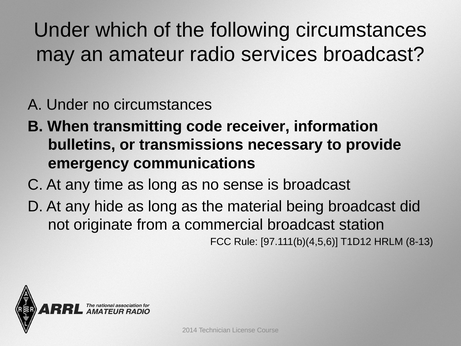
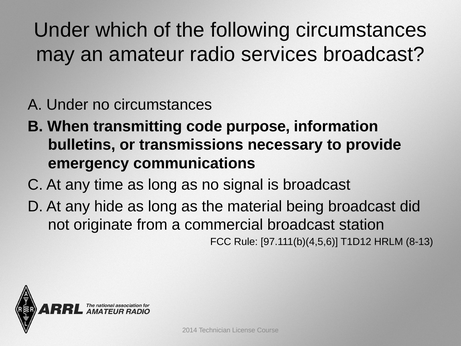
receiver: receiver -> purpose (258, 126)
sense: sense -> signal (243, 185)
